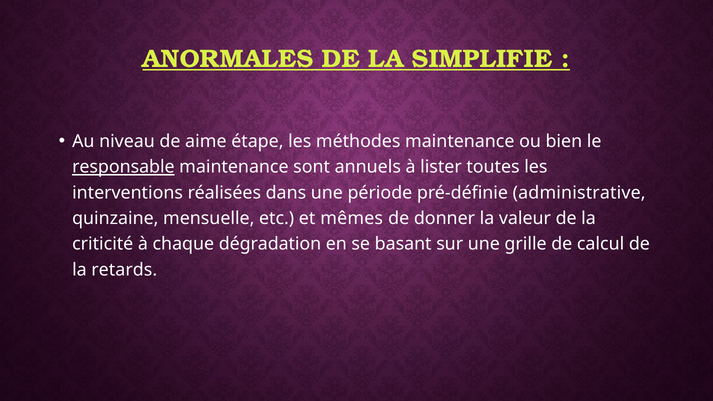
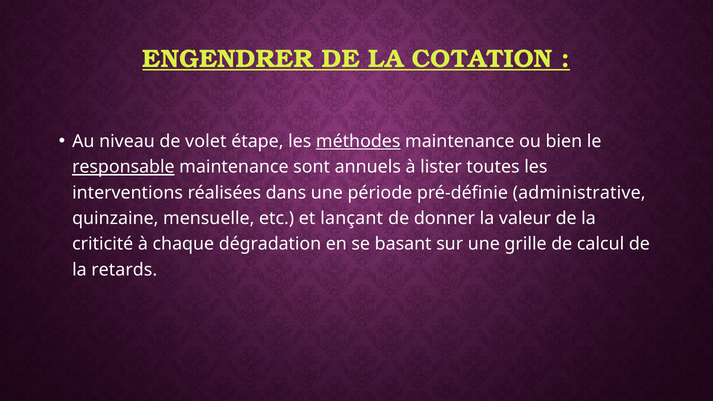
ANORMALES: ANORMALES -> ENGENDRER (228, 59)
SIMPLIFIE: SIMPLIFIE -> COTATION (482, 59)
aime: aime -> volet (206, 141)
méthodes underline: none -> present (358, 141)
mêmes: mêmes -> lançant (352, 218)
